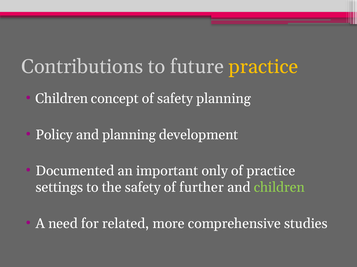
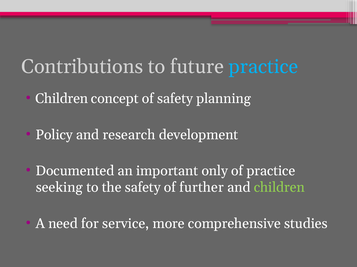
practice colour: yellow -> light blue (263, 67)
and planning: planning -> research (129, 135)
settings: settings -> seeking (59, 188)
related: related -> service (126, 224)
